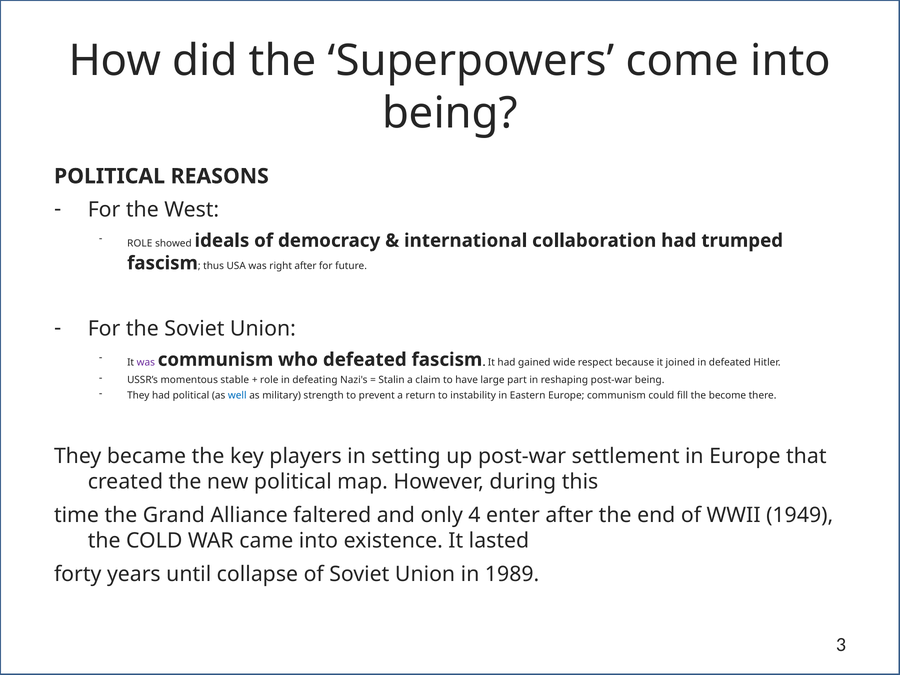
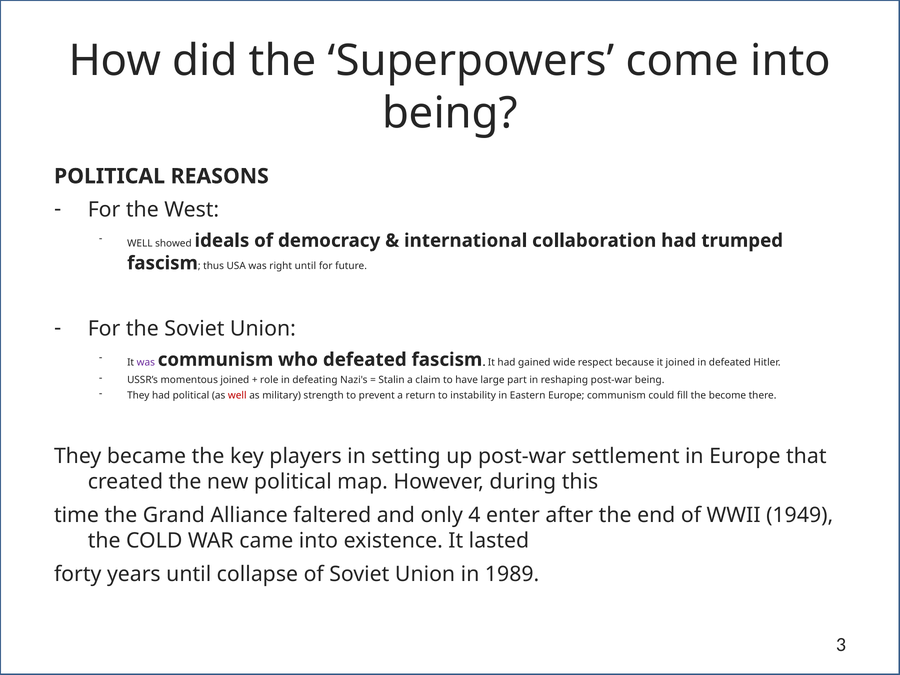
ROLE: ROLE -> WELL (140, 243)
right after: after -> until (305, 266)
momentous stable: stable -> joined (235, 380)
well colour: blue -> red (237, 395)
